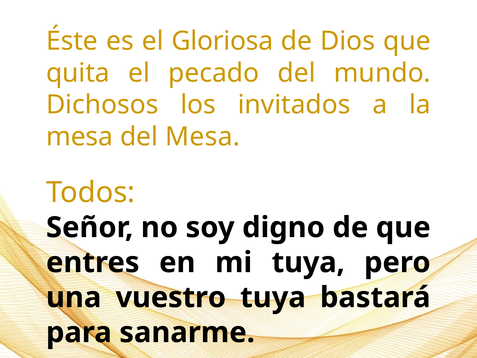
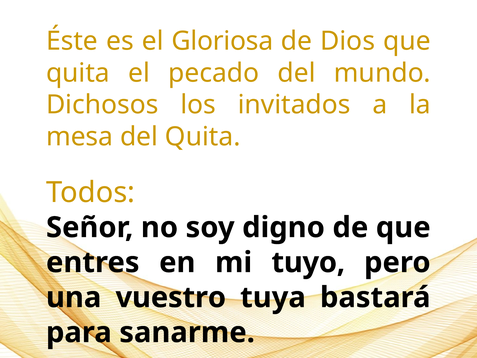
del Mesa: Mesa -> Quita (203, 137)
mi tuya: tuya -> tuyo (308, 262)
